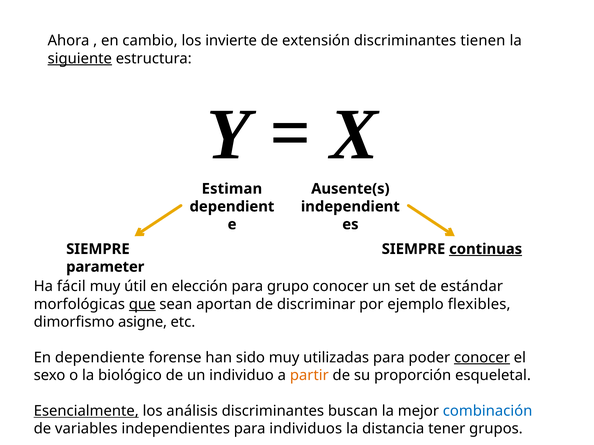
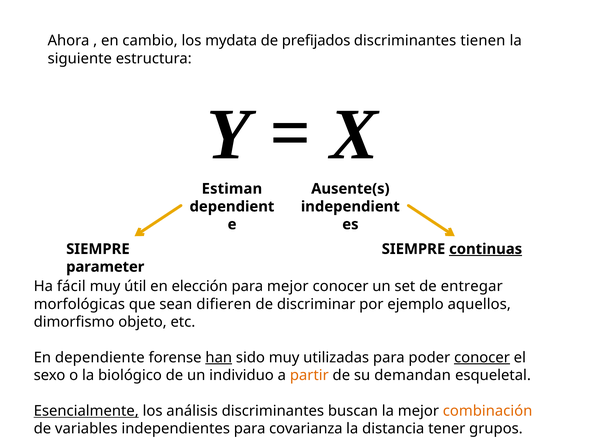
invierte: invierte -> mydata (231, 41)
extensión: extensión -> prefijados (316, 41)
siguiente underline: present -> none (80, 59)
para grupo: grupo -> mejor (288, 287)
estándar: estándar -> entregar (472, 287)
que underline: present -> none (142, 304)
aportan: aportan -> difieren (224, 304)
flexibles: flexibles -> aquellos (479, 304)
asigne: asigne -> objeto (142, 322)
han underline: none -> present (219, 358)
proporción: proporción -> demandan (413, 376)
combinación colour: blue -> orange (488, 411)
individuos: individuos -> covarianza (306, 429)
